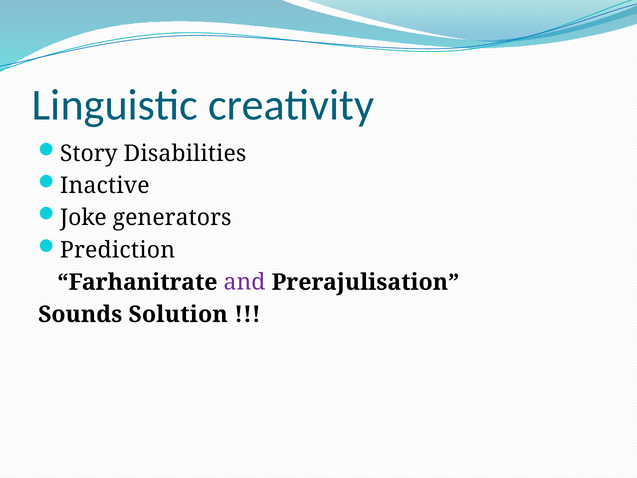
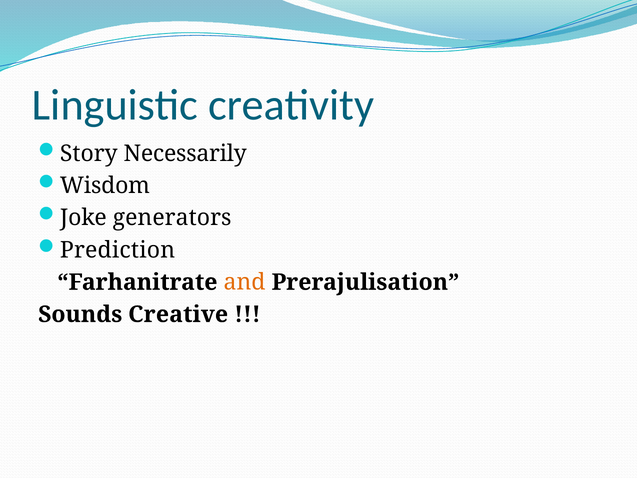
Disabilities: Disabilities -> Necessarily (185, 153)
Inactive: Inactive -> Wisdom (105, 186)
and colour: purple -> orange (245, 282)
Solution: Solution -> Creative (178, 314)
